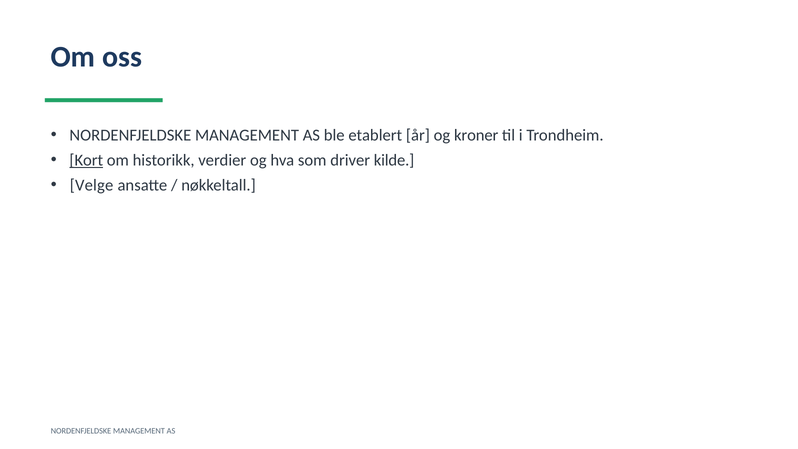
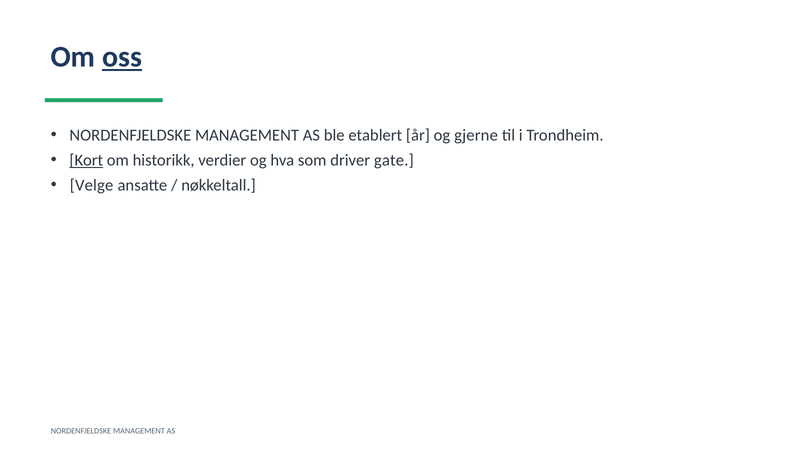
oss underline: none -> present (122, 57)
kroner: kroner -> gjerne (476, 135)
kilde: kilde -> gate (394, 160)
